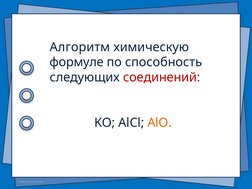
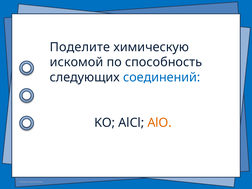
Алгоритм: Алгоритм -> Поделите (80, 47)
формуле: формуле -> искомой (77, 62)
соединений colour: red -> blue (162, 77)
